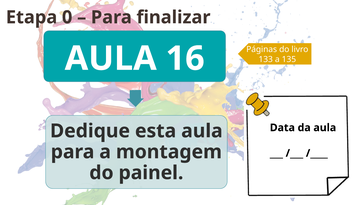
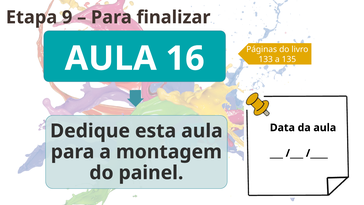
0: 0 -> 9 (67, 17)
